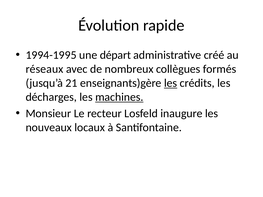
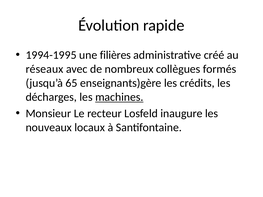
départ: départ -> filières (115, 55)
21: 21 -> 65 (71, 83)
les underline: present -> none (171, 83)
